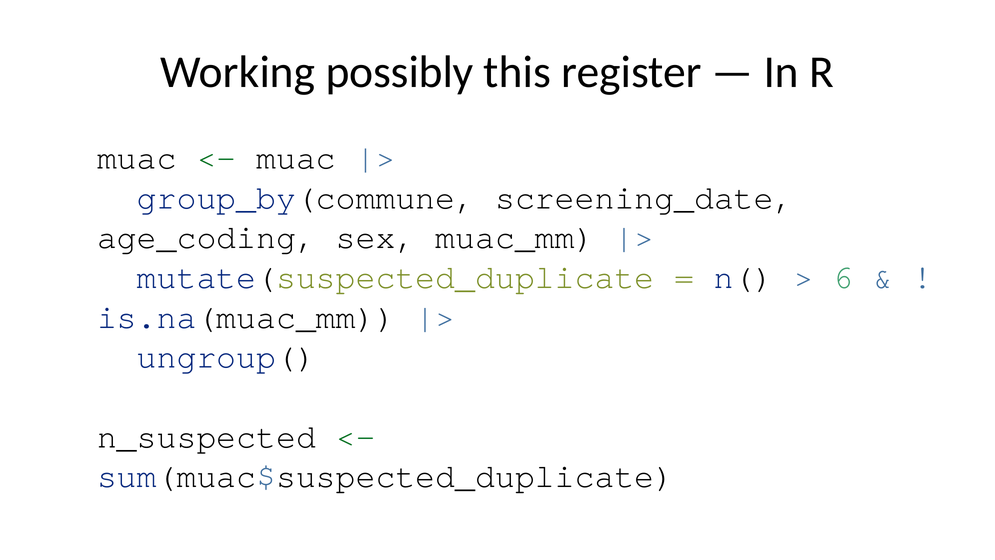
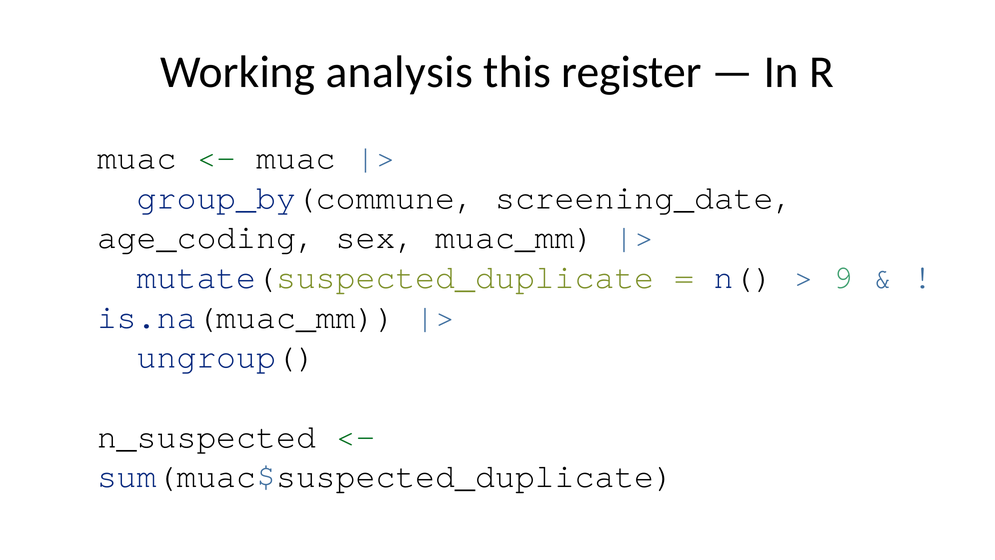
possibly: possibly -> analysis (399, 72)
6: 6 -> 9 (843, 277)
